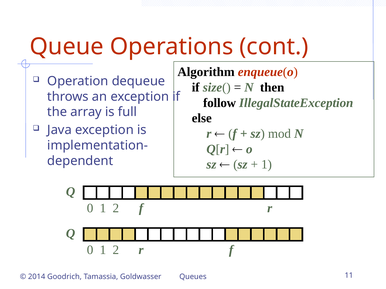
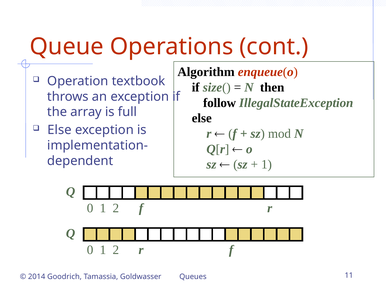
dequeue: dequeue -> textbook (139, 81)
Java: Java -> Else (59, 130)
